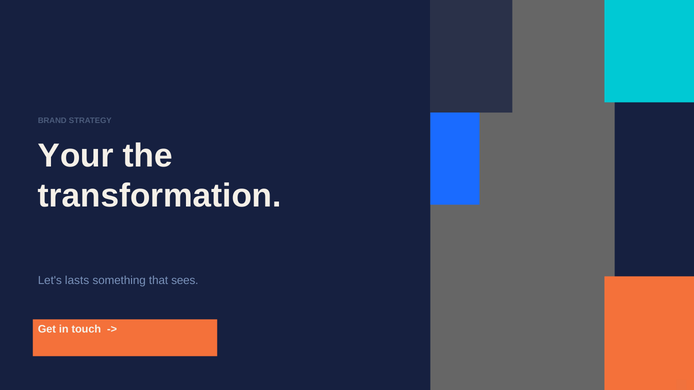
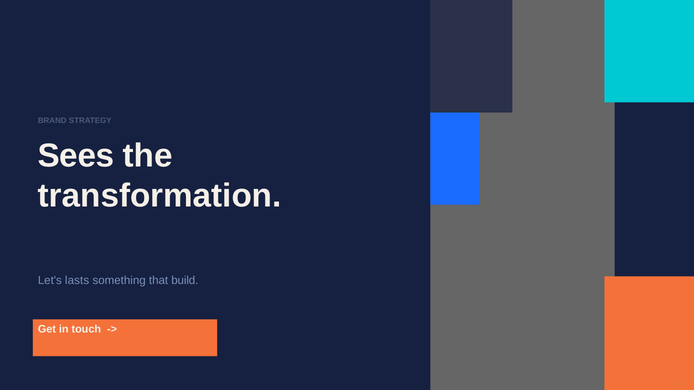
Your: Your -> Sees (76, 156)
sees: sees -> build (185, 281)
